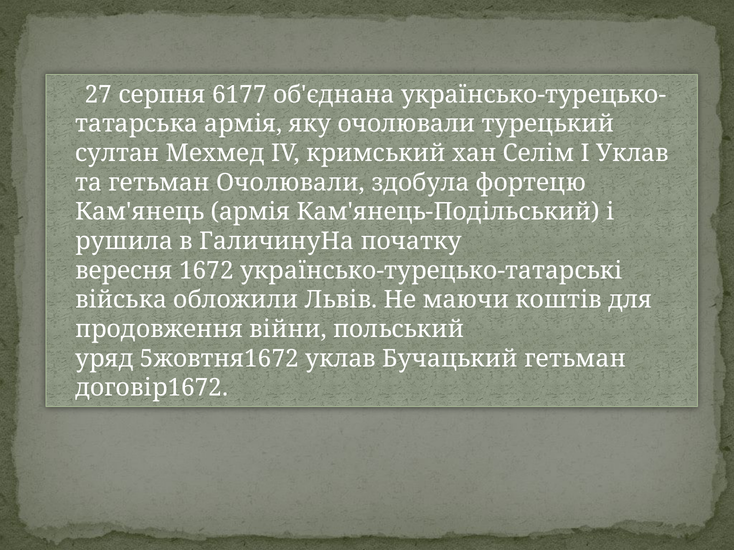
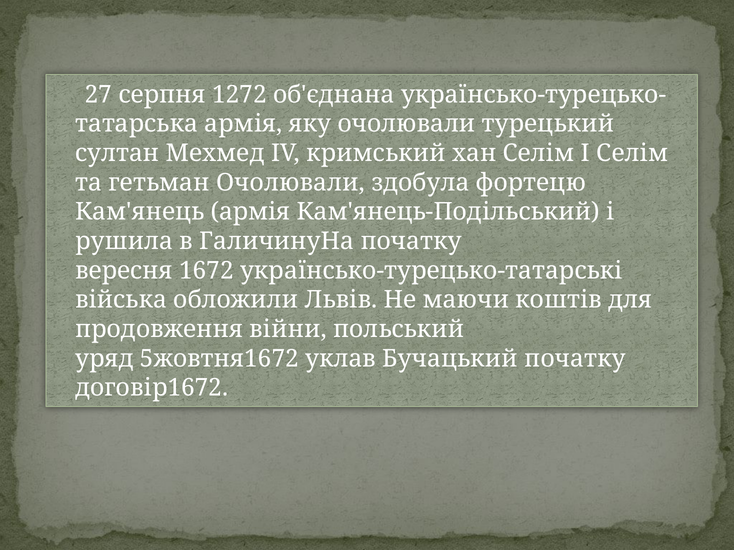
6177: 6177 -> 1272 (239, 95)
І Уклав: Уклав -> Селім (633, 153)
Бучацький гетьман: гетьман -> початку (575, 359)
